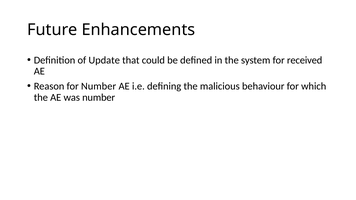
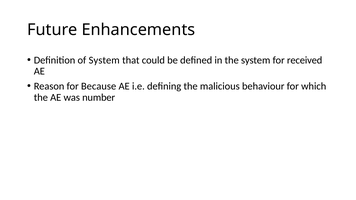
of Update: Update -> System (104, 60)
for Number: Number -> Because (99, 86)
